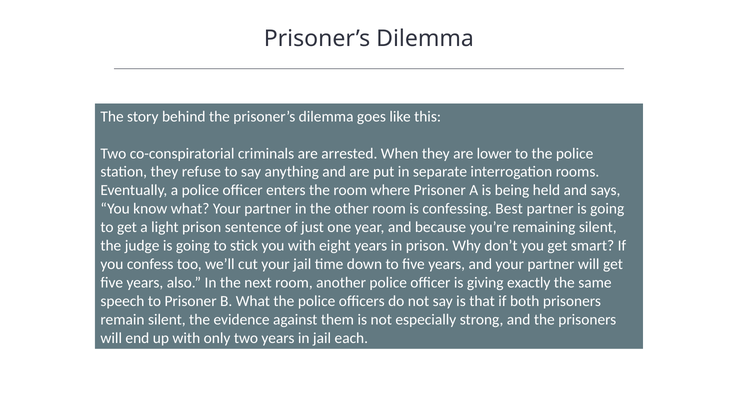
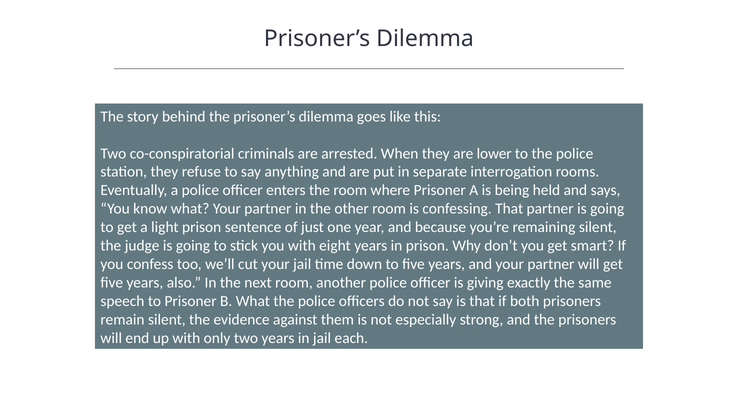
confessing Best: Best -> That (509, 209)
